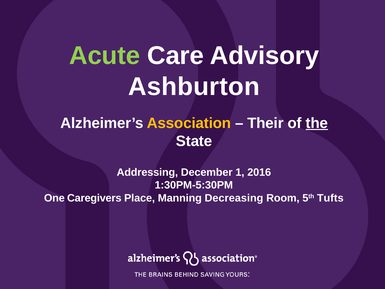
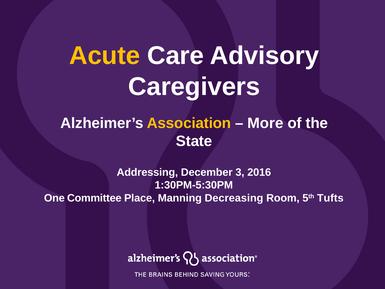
Acute colour: light green -> yellow (105, 56)
Ashburton: Ashburton -> Caregivers (194, 86)
Their: Their -> More (265, 123)
the underline: present -> none (317, 123)
1: 1 -> 3 (240, 172)
Caregivers: Caregivers -> Committee (94, 198)
